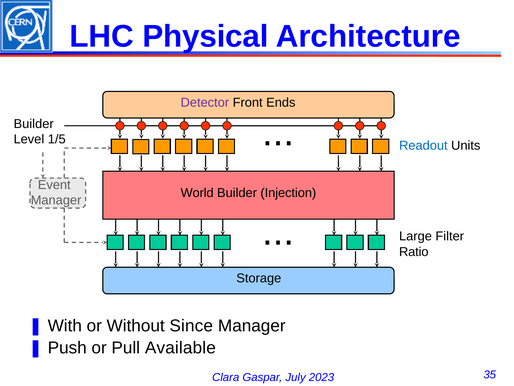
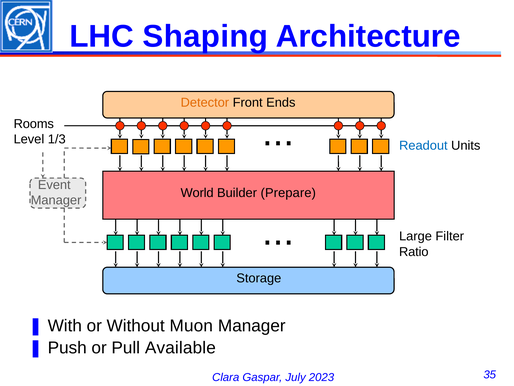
Physical: Physical -> Shaping (205, 36)
Detector colour: purple -> orange (205, 102)
Builder: Builder -> Rooms (34, 124)
1/5: 1/5 -> 1/3 (57, 139)
Injection: Injection -> Prepare (288, 193)
Since: Since -> Muon (191, 325)
